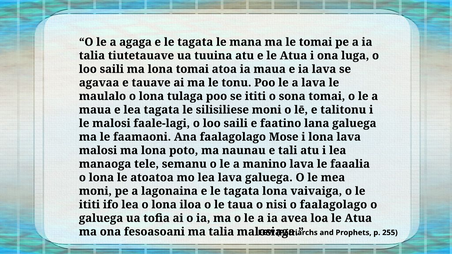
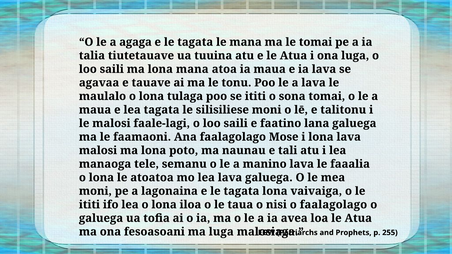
lona tomai: tomai -> mana (192, 69)
ma talia: talia -> luga (221, 232)
